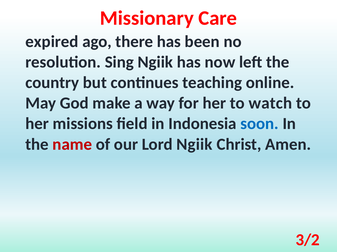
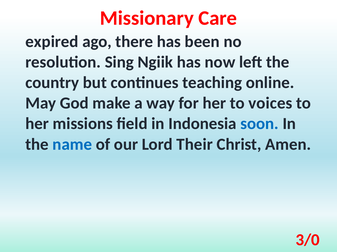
watch: watch -> voices (270, 103)
name colour: red -> blue (72, 145)
Lord Ngiik: Ngiik -> Their (195, 145)
3/2: 3/2 -> 3/0 (308, 240)
